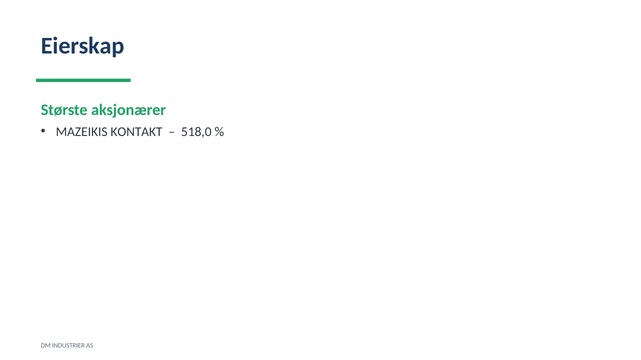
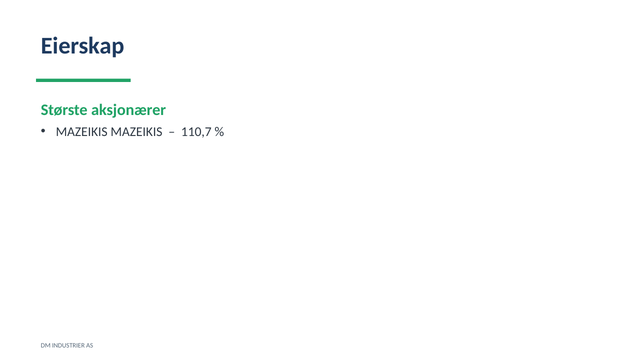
MAZEIKIS KONTAKT: KONTAKT -> MAZEIKIS (136, 132)
518,0: 518,0 -> 110,7 (196, 132)
